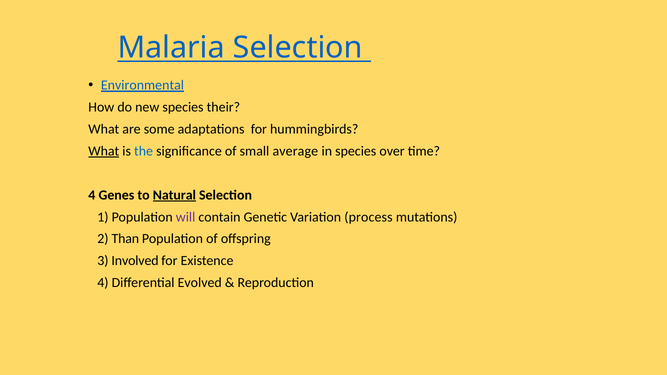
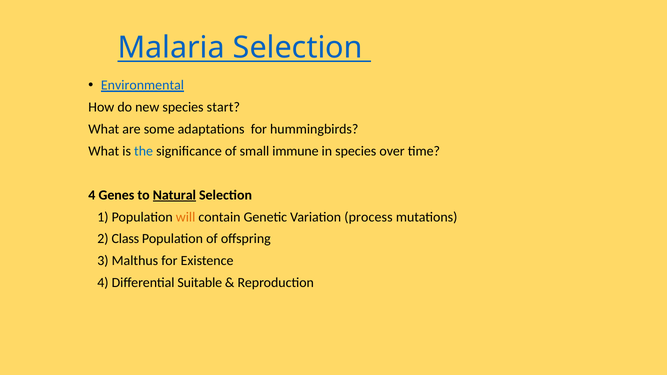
their: their -> start (223, 107)
What underline: present -> none (104, 151)
average: average -> immune (295, 151)
will colour: purple -> orange (186, 217)
Than: Than -> Class (125, 239)
Involved: Involved -> Malthus (135, 261)
Evolved: Evolved -> Suitable (200, 283)
